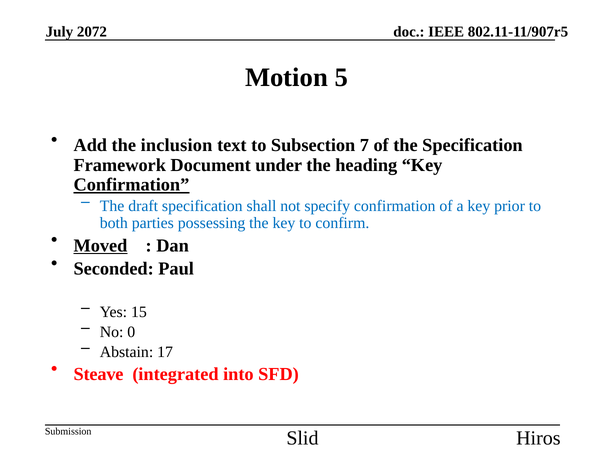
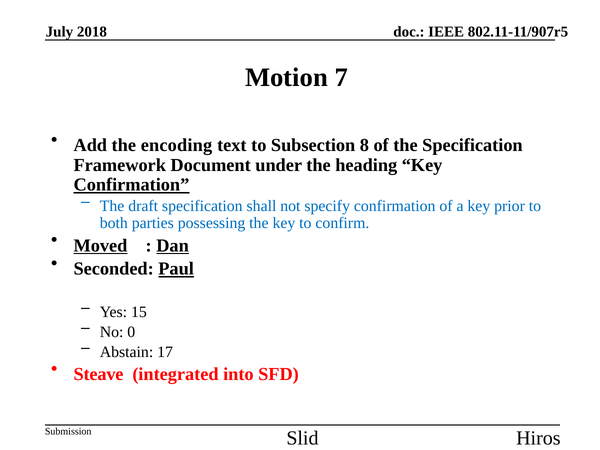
2072: 2072 -> 2018 (92, 32)
5: 5 -> 7 (341, 78)
inclusion: inclusion -> encoding (177, 145)
7: 7 -> 8 (364, 145)
Dan underline: none -> present (173, 245)
Paul underline: none -> present (176, 269)
